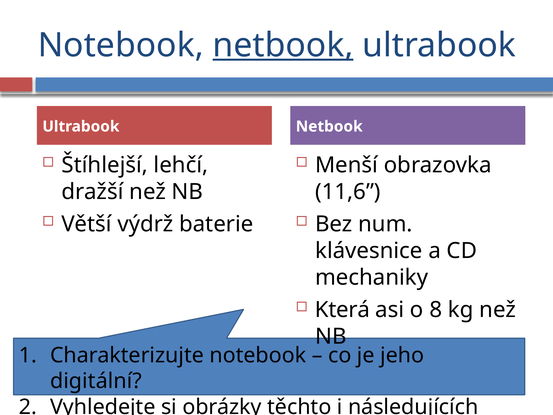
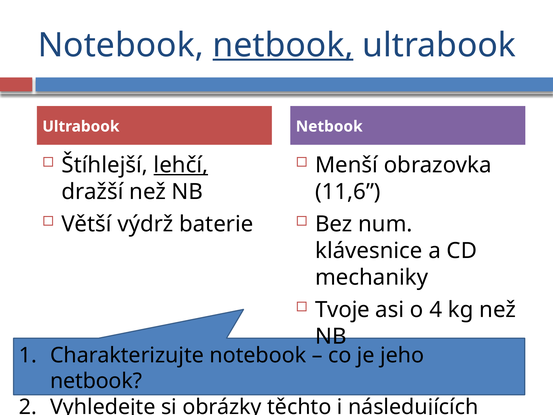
lehčí underline: none -> present (181, 165)
Která: Která -> Tvoje (342, 310)
8: 8 -> 4 (436, 310)
digitální: digitální -> netbook (96, 381)
